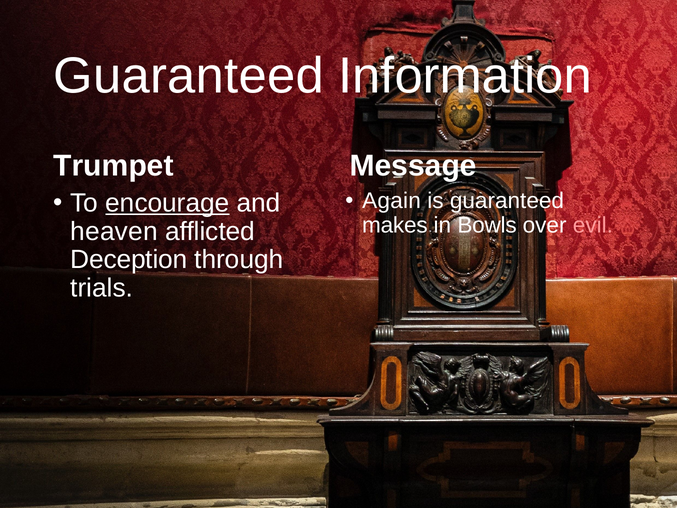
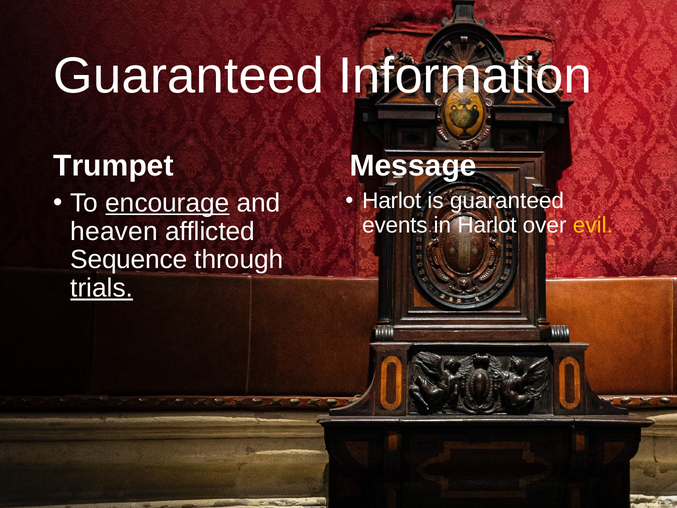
Again: Again -> Harlot (392, 201)
makes: makes -> events (395, 225)
in Bowls: Bowls -> Harlot (487, 225)
evil colour: pink -> yellow (593, 225)
Deception: Deception -> Sequence (129, 260)
trials underline: none -> present (102, 288)
